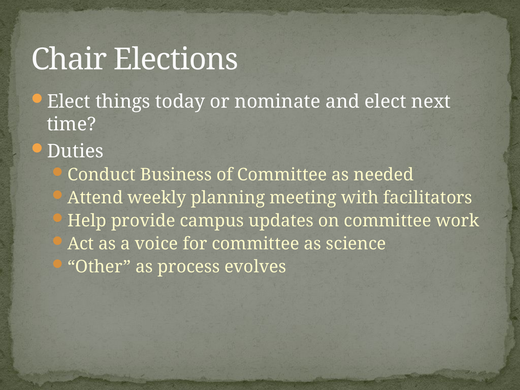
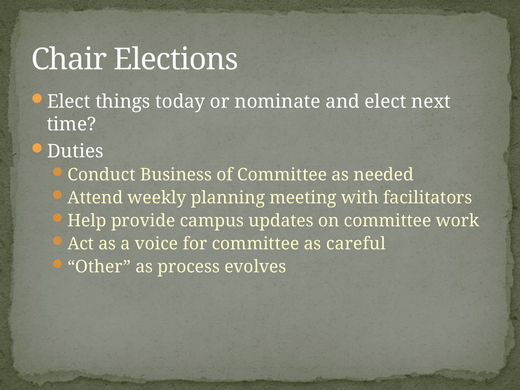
science: science -> careful (356, 244)
